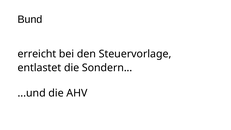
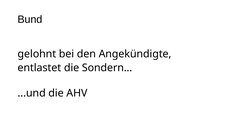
erreicht: erreicht -> gelohnt (37, 54)
Steuervorlage: Steuervorlage -> Angekündigte (135, 54)
